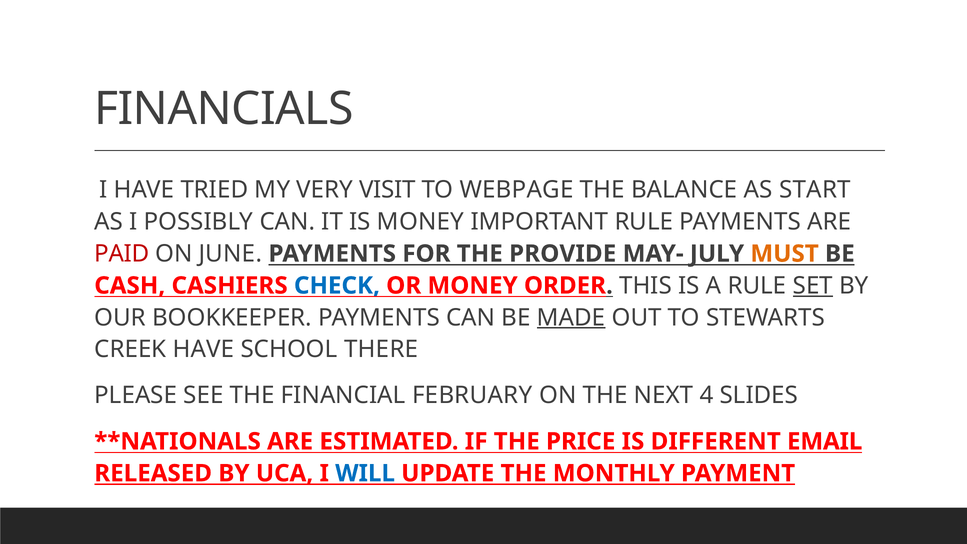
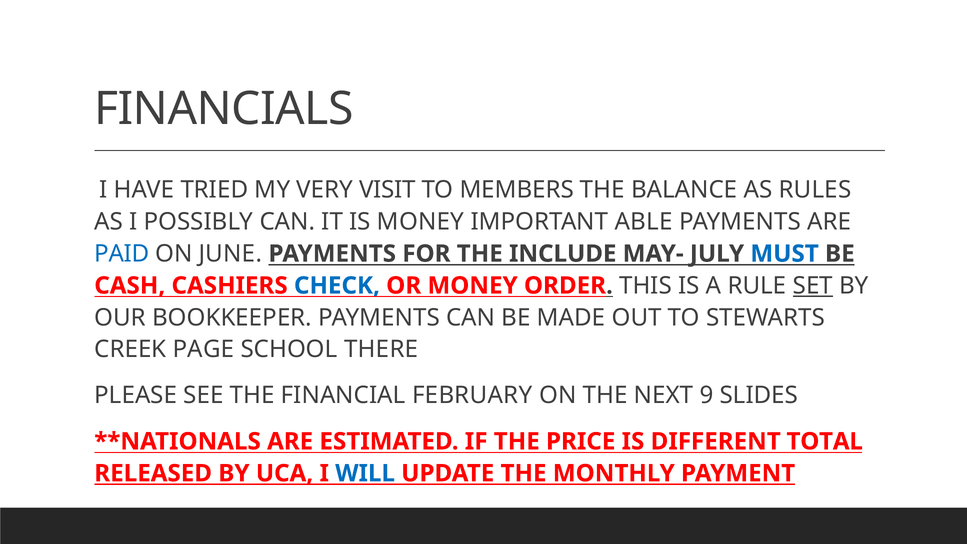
WEBPAGE: WEBPAGE -> MEMBERS (517, 190)
START: START -> RULES (815, 190)
IMPORTANT RULE: RULE -> ABLE (644, 222)
PAID colour: red -> blue (122, 254)
PROVIDE: PROVIDE -> INCLUDE (563, 254)
MUST colour: orange -> blue (785, 254)
MADE underline: present -> none (571, 317)
CREEK HAVE: HAVE -> PAGE (203, 349)
4: 4 -> 9 (706, 395)
EMAIL: EMAIL -> TOTAL (825, 441)
